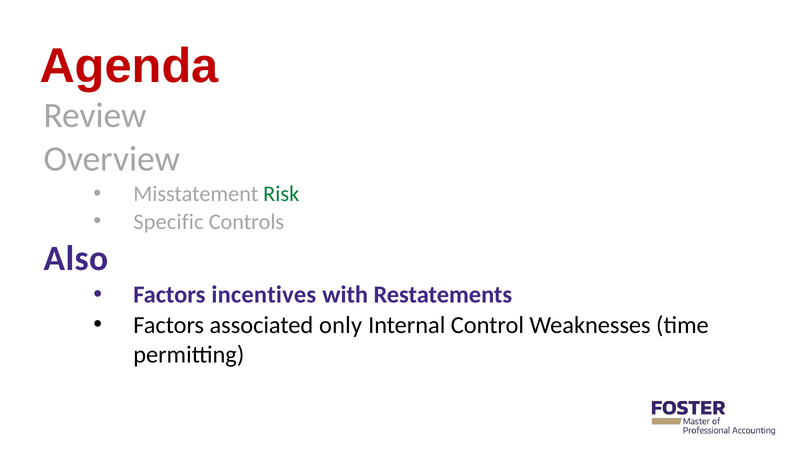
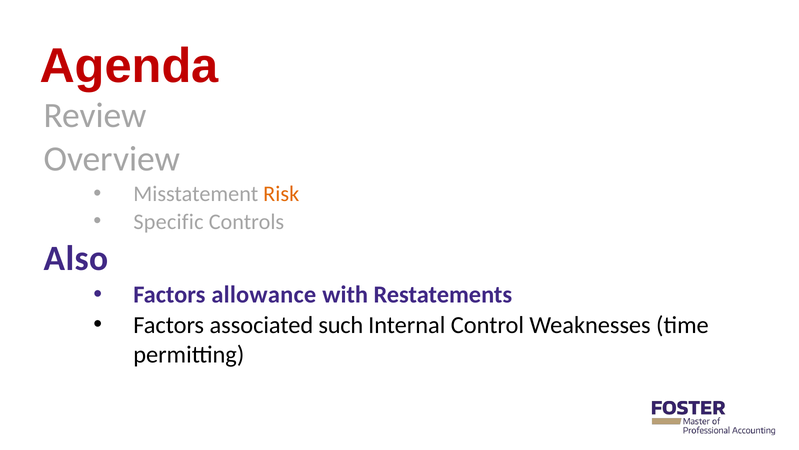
Risk colour: green -> orange (281, 194)
incentives: incentives -> allowance (264, 294)
only: only -> such (341, 325)
